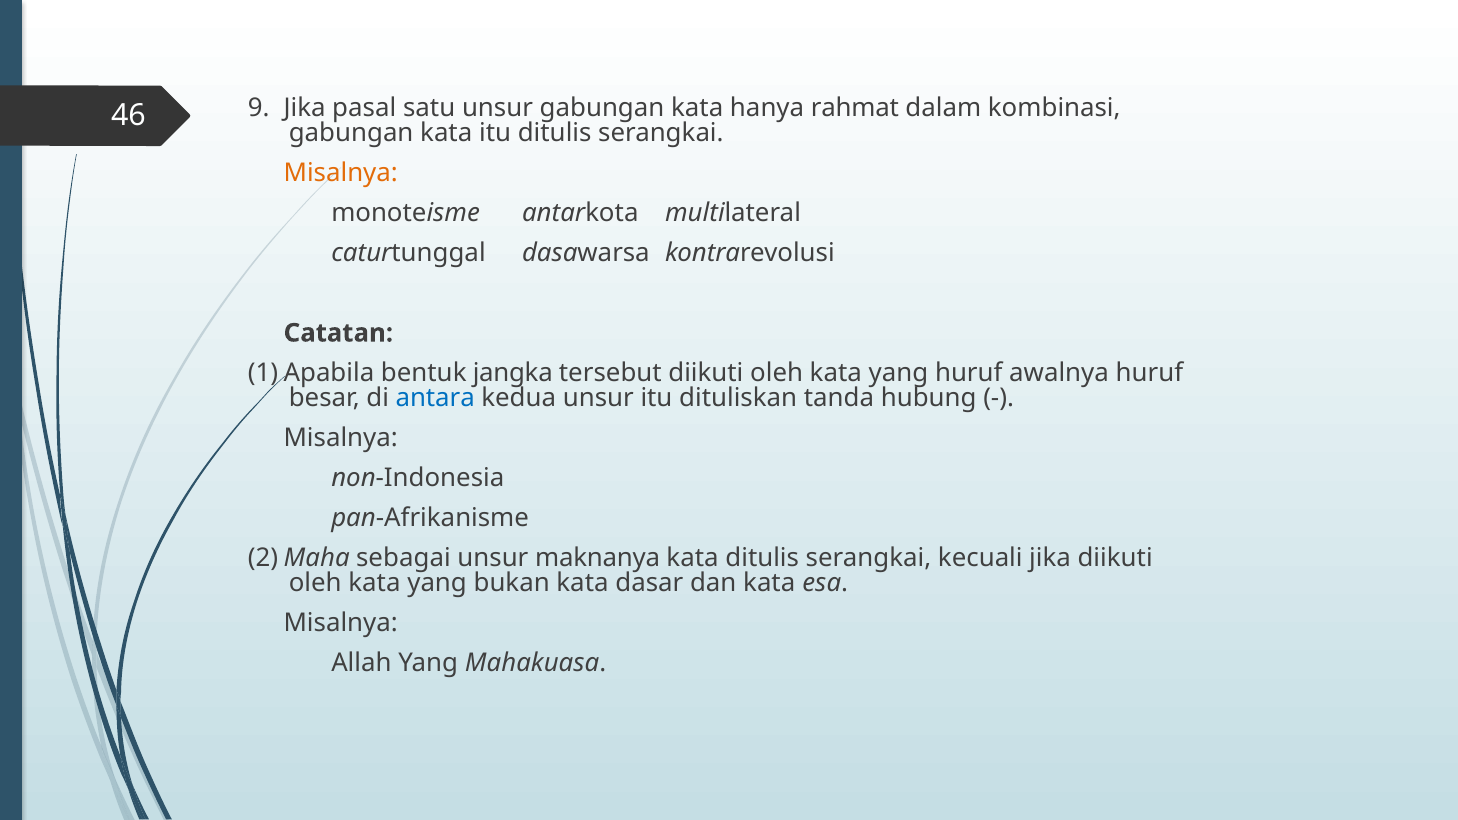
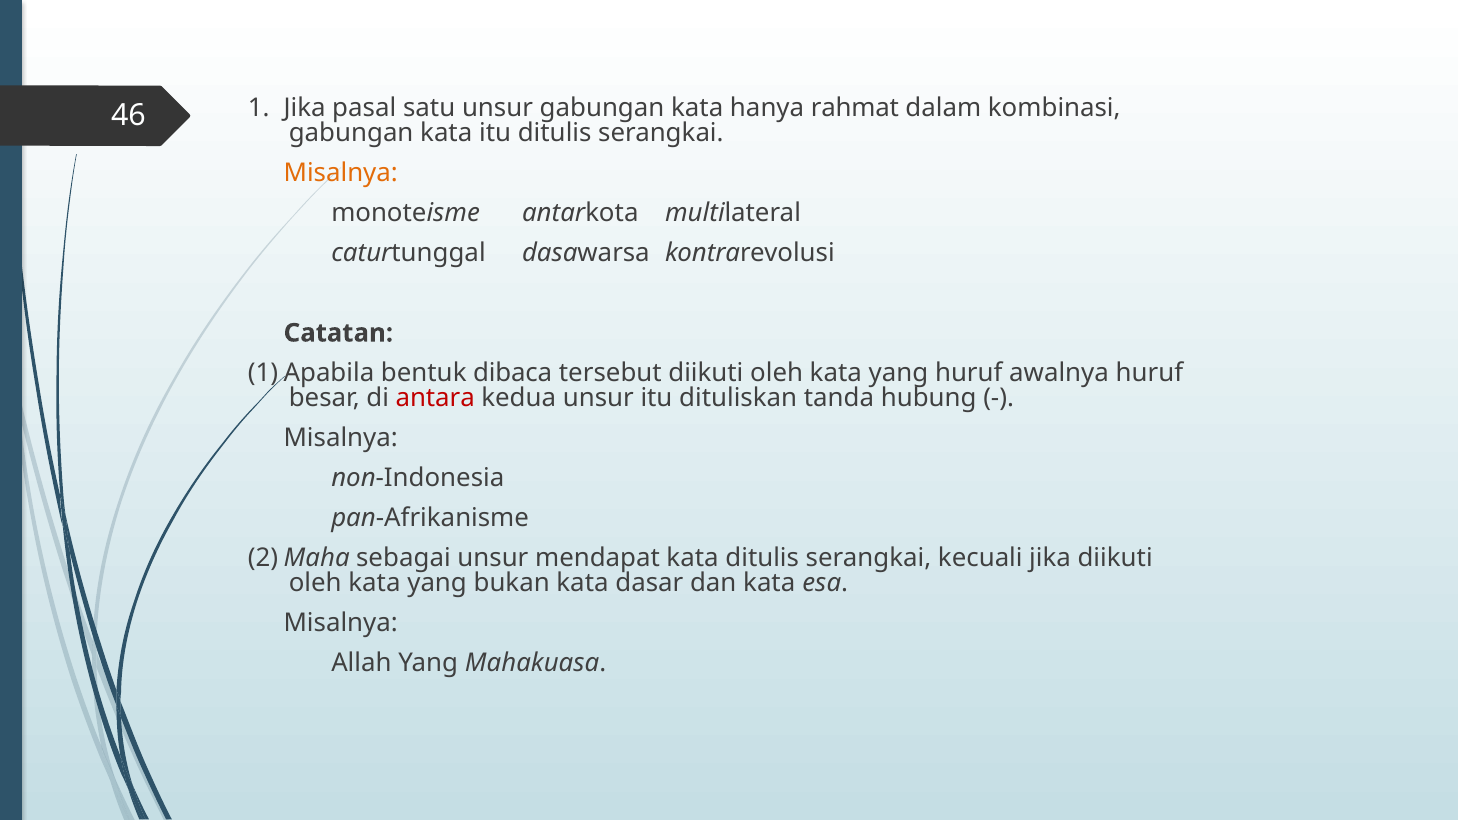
9: 9 -> 1 (259, 108)
jangka: jangka -> dibaca (513, 373)
antara colour: blue -> red (435, 398)
maknanya: maknanya -> mendapat (597, 558)
